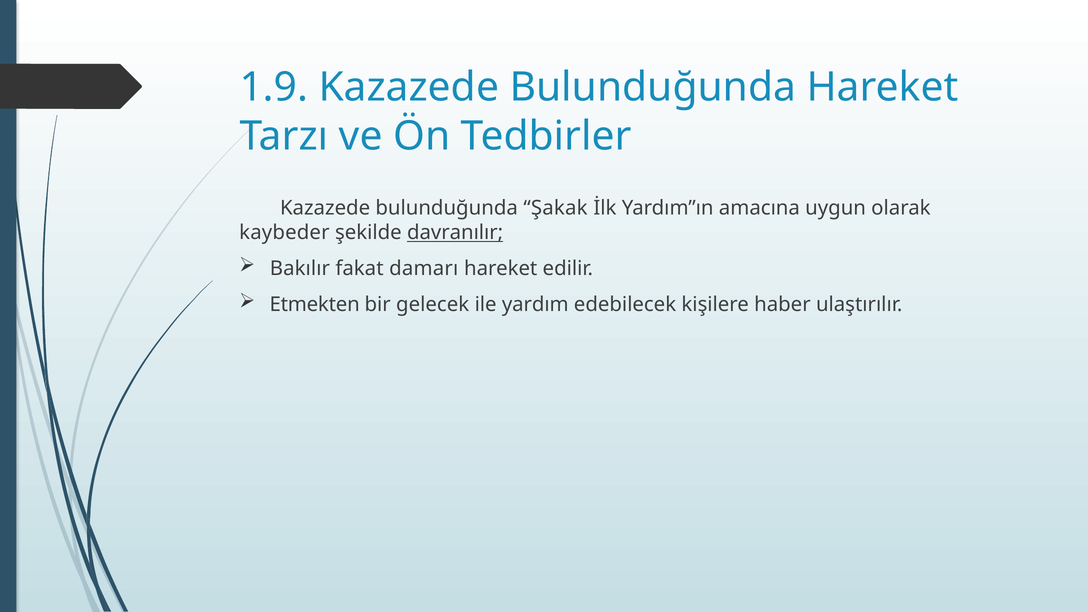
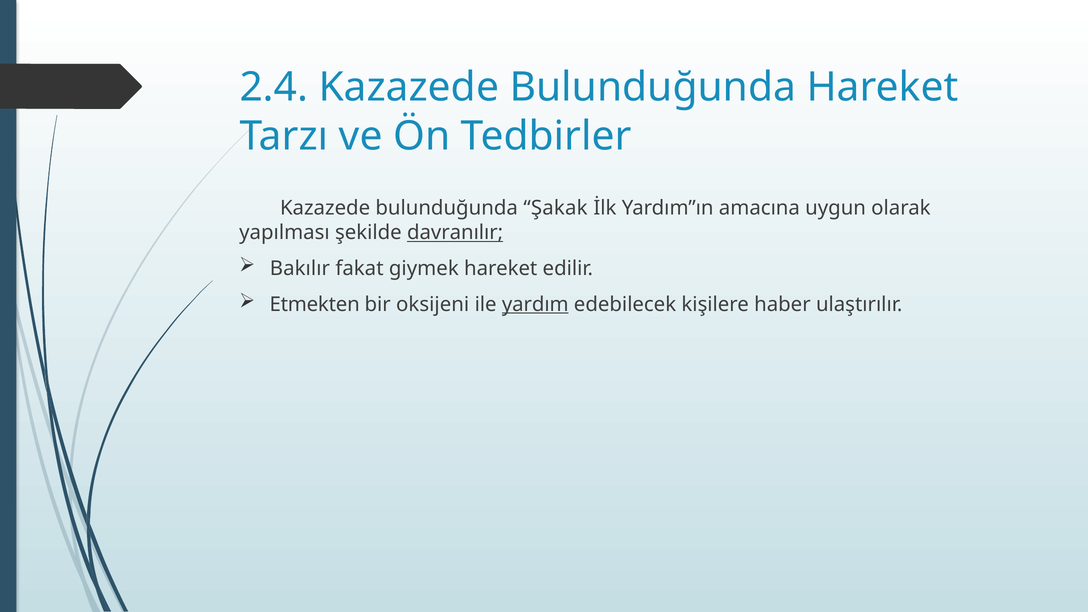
1.9: 1.9 -> 2.4 (274, 87)
kaybeder: kaybeder -> yapılması (284, 233)
damarı: damarı -> giymek (424, 268)
gelecek: gelecek -> oksijeni (433, 304)
yardım underline: none -> present (535, 304)
